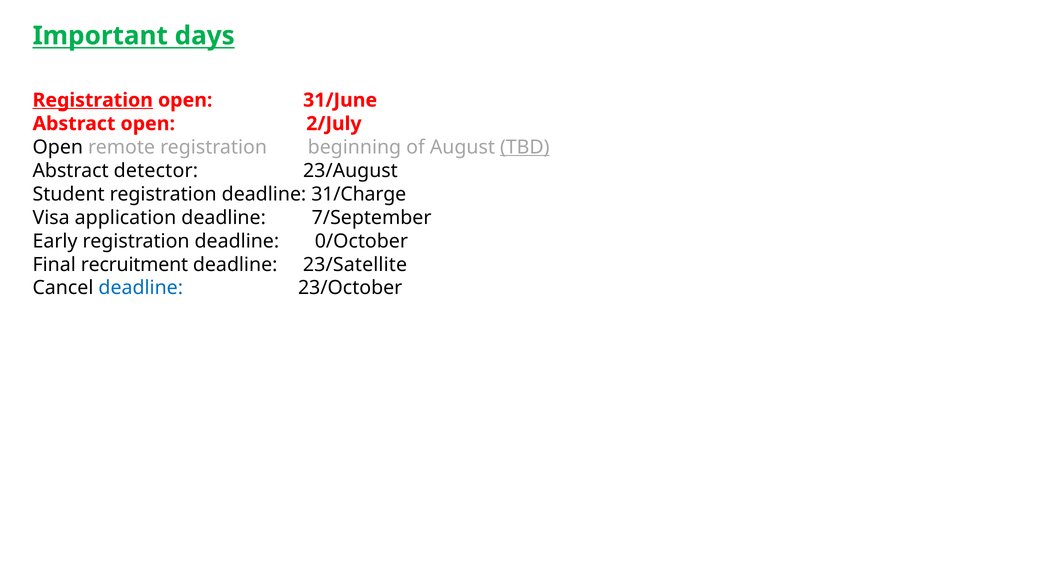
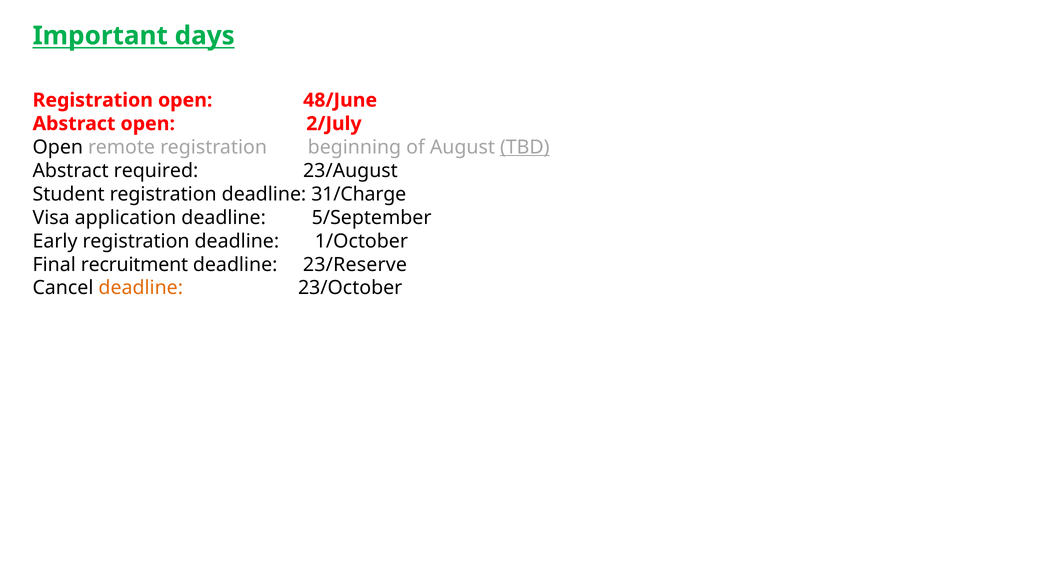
Registration underline: present -> none (93, 100)
31/June: 31/June -> 48/June (340, 100)
detector: detector -> required (156, 171)
7/September: 7/September -> 5/September (372, 218)
0/October: 0/October -> 1/October (361, 241)
23/Satellite: 23/Satellite -> 23/Reserve (355, 265)
deadline colour: blue -> orange (141, 288)
